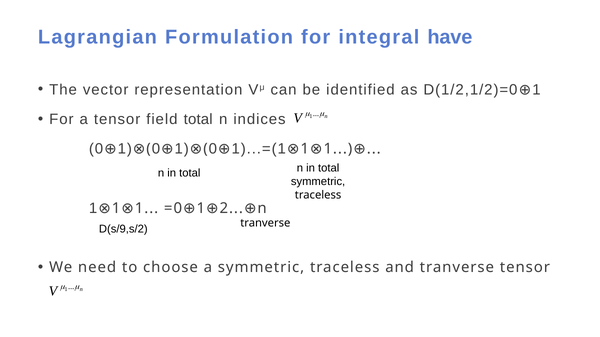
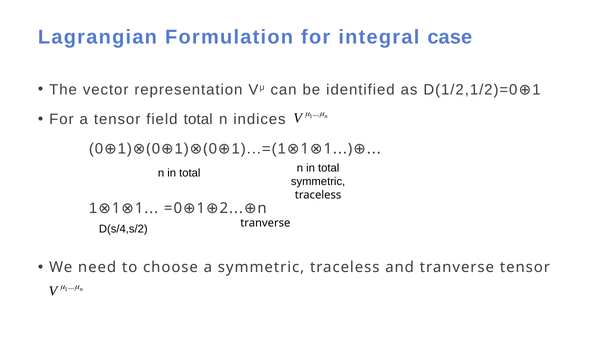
have: have -> case (450, 37)
D(s/9,s/2: D(s/9,s/2 -> D(s/4,s/2 (123, 229)
